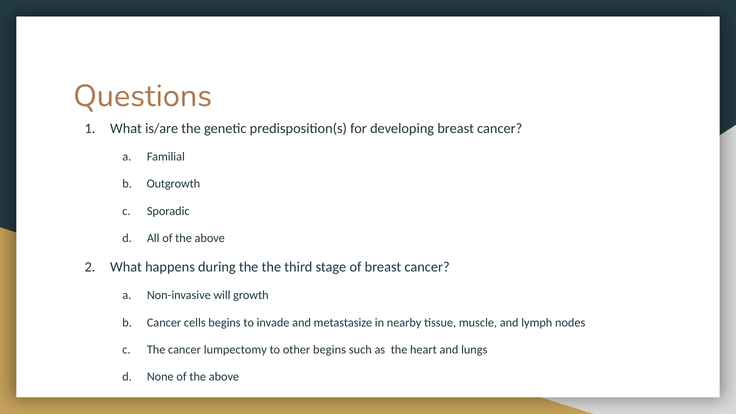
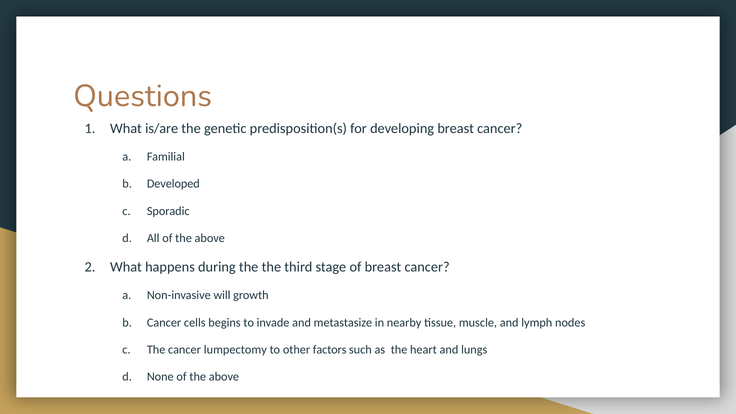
Outgrowth: Outgrowth -> Developed (173, 184)
other begins: begins -> factors (330, 350)
